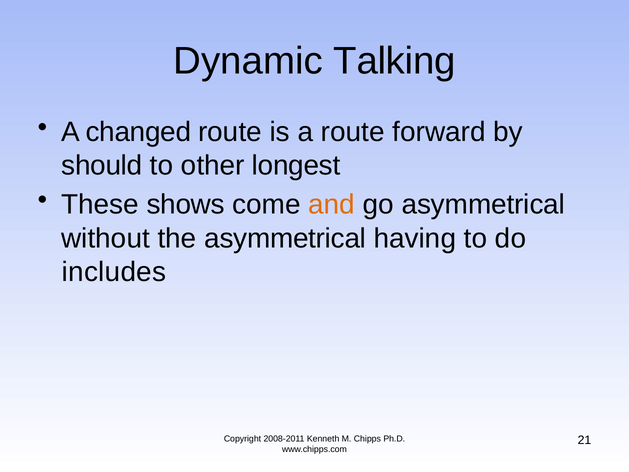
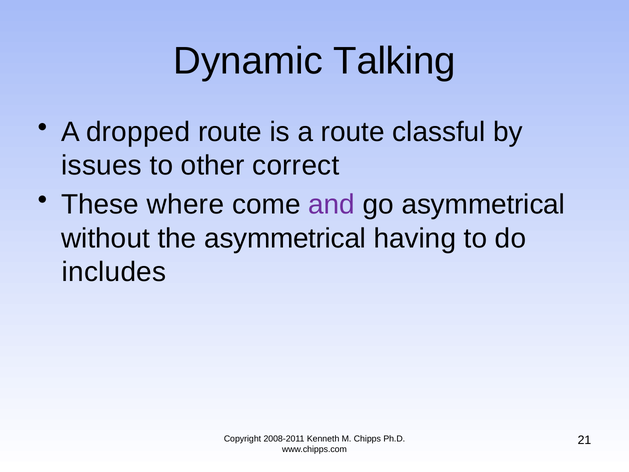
changed: changed -> dropped (138, 132)
forward: forward -> classful (439, 132)
should: should -> issues (102, 166)
longest: longest -> correct (296, 166)
shows: shows -> where (185, 205)
and colour: orange -> purple (332, 205)
